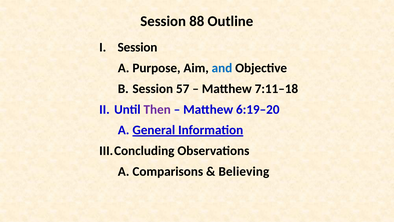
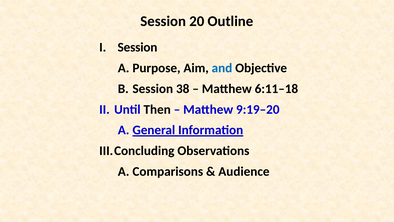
88: 88 -> 20 (197, 21)
57: 57 -> 38 (183, 89)
7:11–18: 7:11–18 -> 6:11–18 (276, 89)
Then colour: purple -> black (157, 109)
6:19–20: 6:19–20 -> 9:19–20 (258, 109)
Believing: Believing -> Audience (244, 171)
